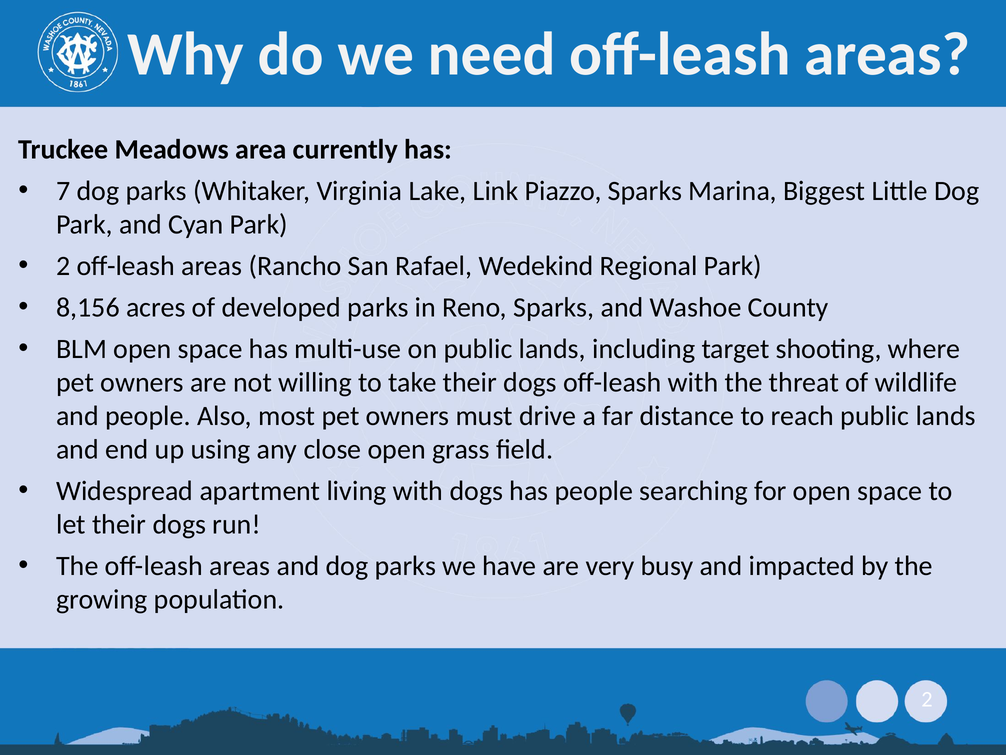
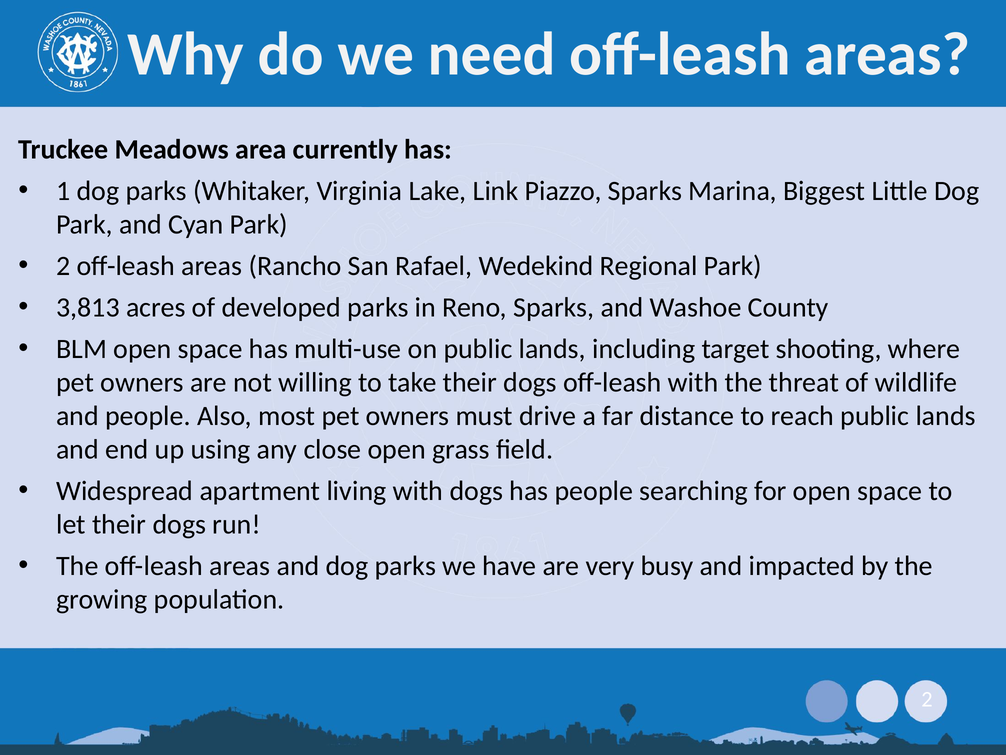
7: 7 -> 1 (63, 191)
8,156: 8,156 -> 3,813 (88, 307)
